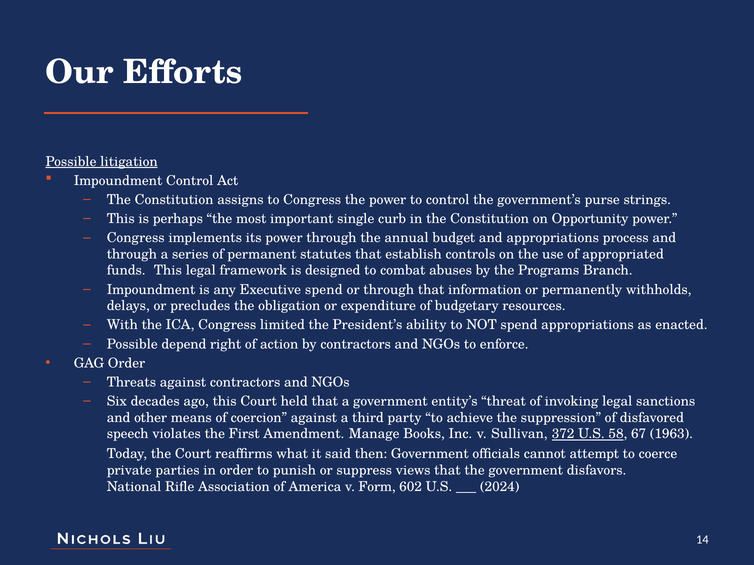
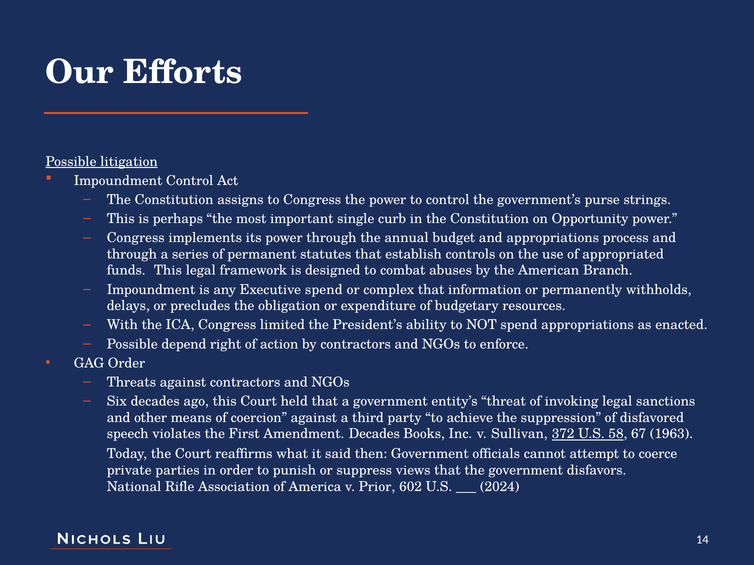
Programs: Programs -> American (549, 271)
or through: through -> complex (389, 290)
Amendment Manage: Manage -> Decades (374, 434)
Form: Form -> Prior (377, 487)
